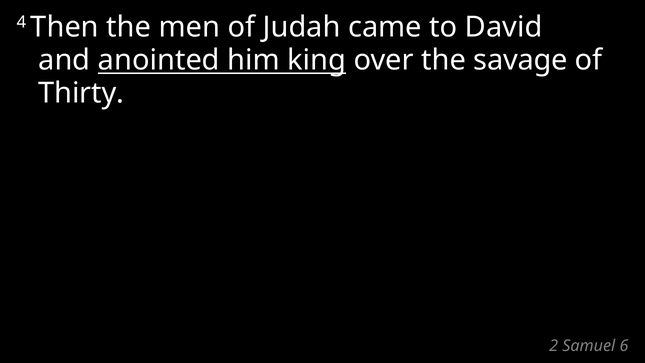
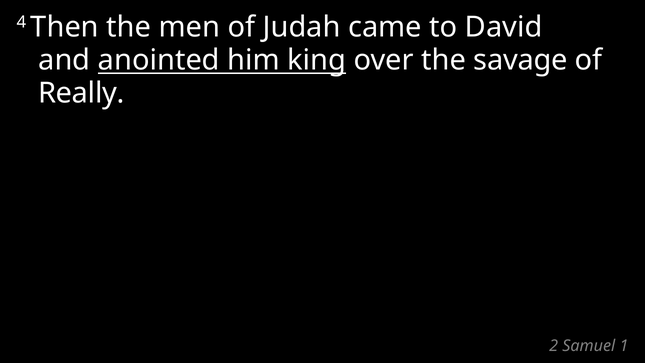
Thirty: Thirty -> Really (81, 93)
6: 6 -> 1 (624, 346)
